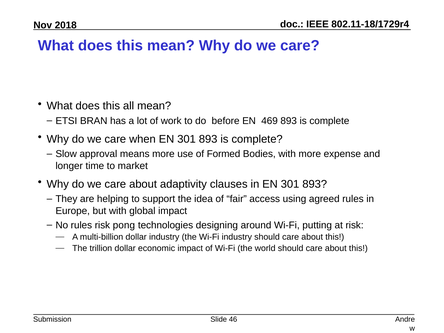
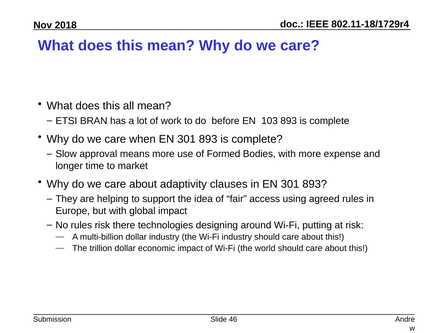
469: 469 -> 103 (270, 121)
pong: pong -> there (124, 225)
